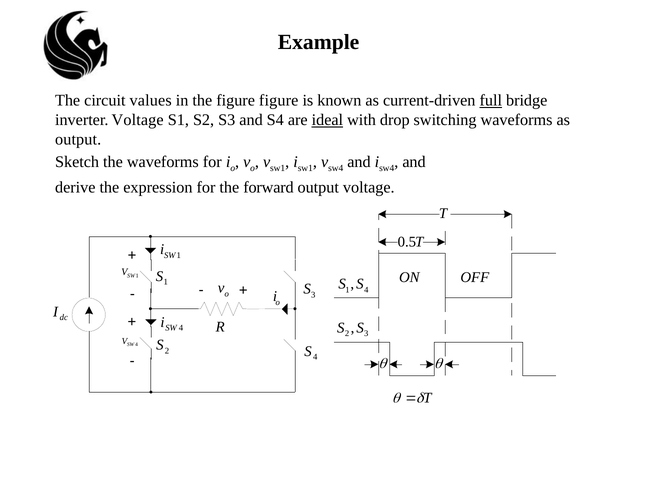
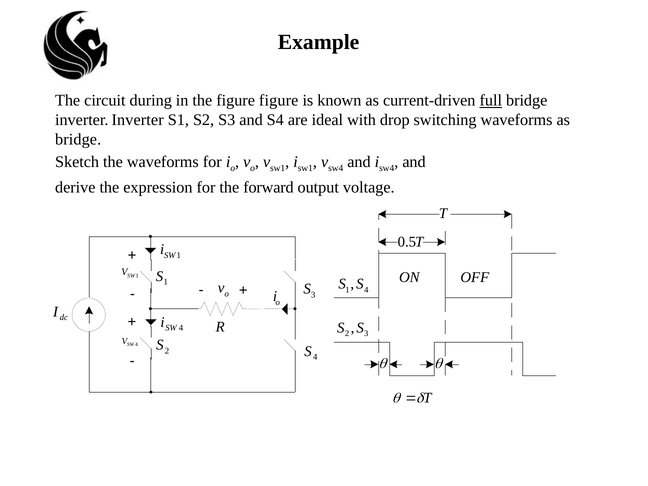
values: values -> during (151, 101)
inverter Voltage: Voltage -> Inverter (138, 120)
ideal underline: present -> none (327, 120)
output: output -> bridge (78, 139)
